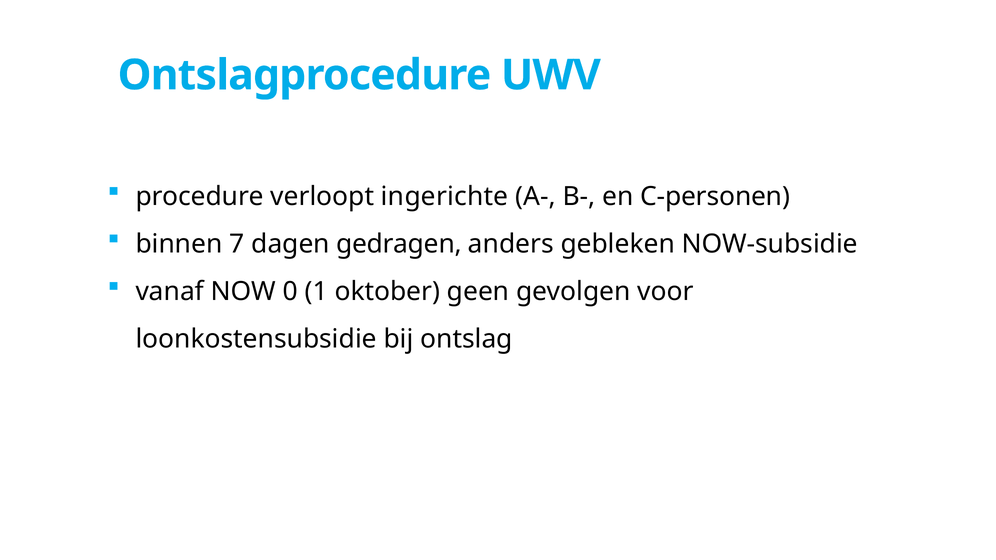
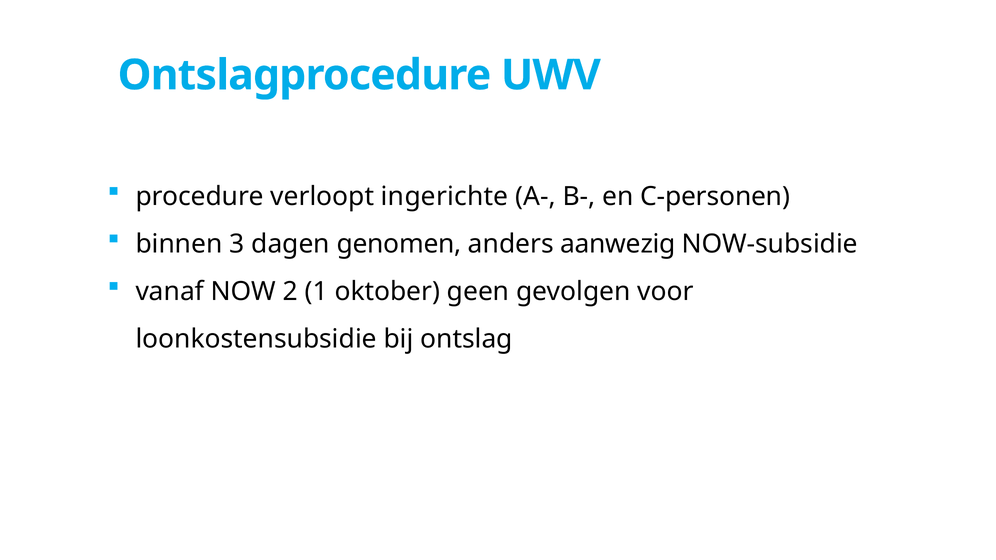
7: 7 -> 3 (237, 244)
gedragen: gedragen -> genomen (399, 244)
gebleken: gebleken -> aanwezig (618, 244)
0: 0 -> 2 (290, 292)
